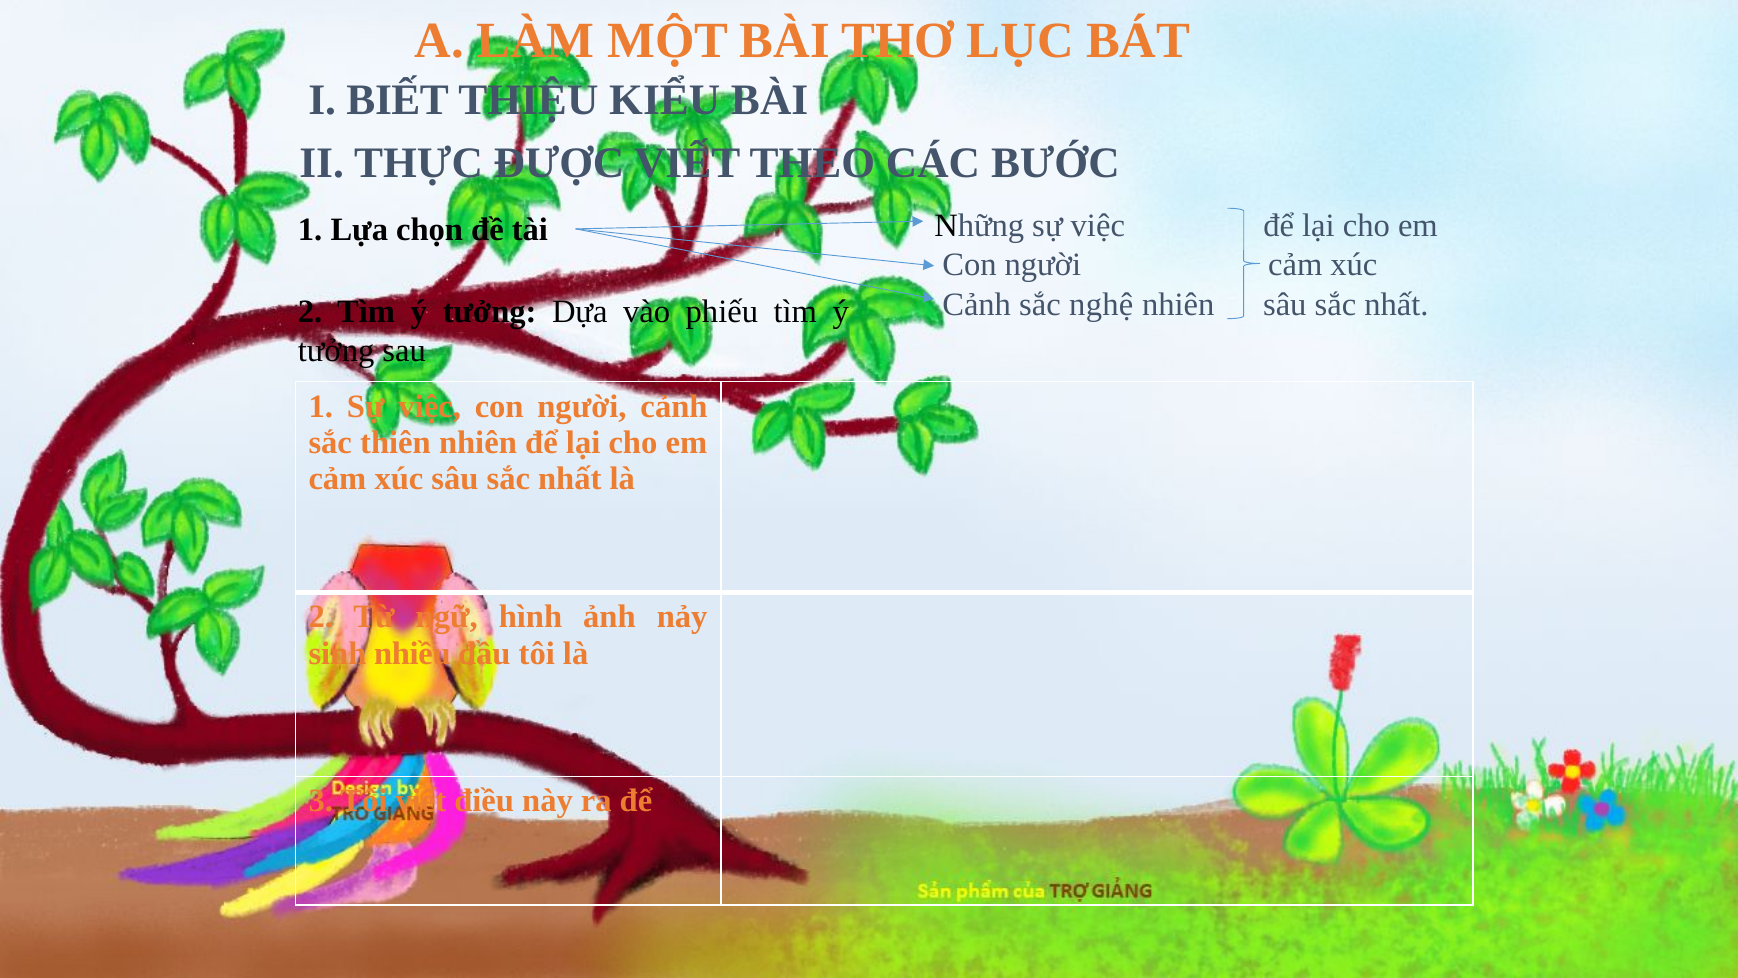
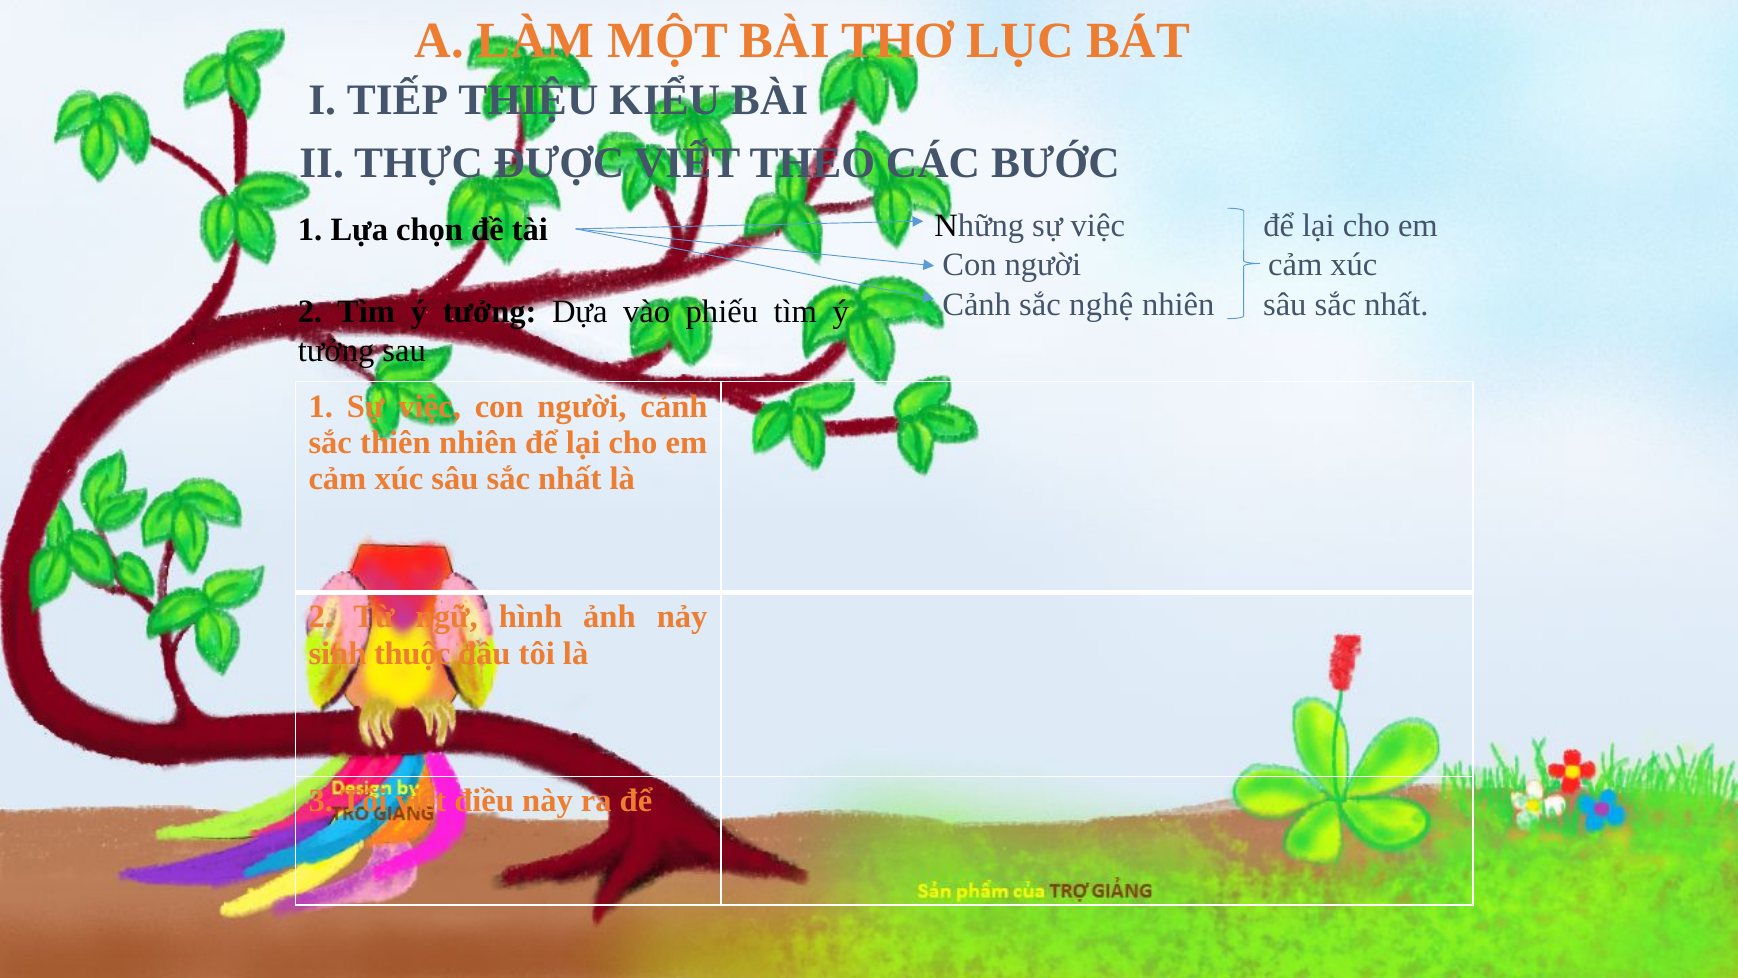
BIẾT: BIẾT -> TIẾP (397, 100)
nhiều: nhiều -> thuộc (412, 653)
